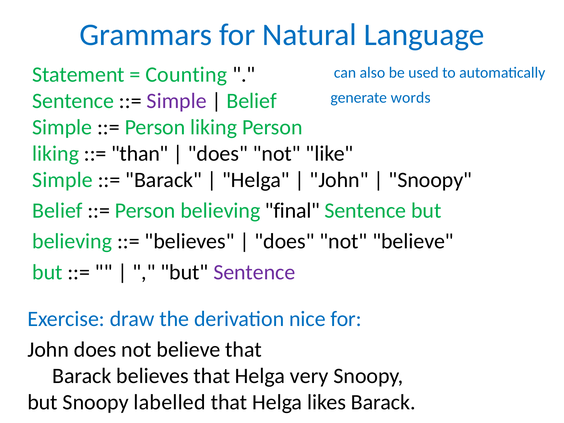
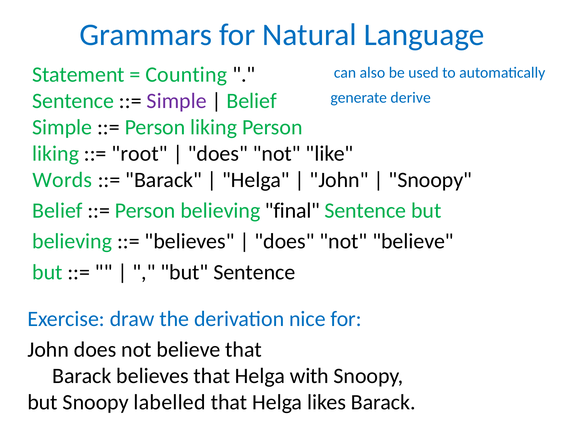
words: words -> derive (411, 98)
than: than -> root (140, 154)
Simple: Simple -> Words (62, 180)
Sentence colour: purple -> black (254, 272)
very: very -> with (309, 376)
